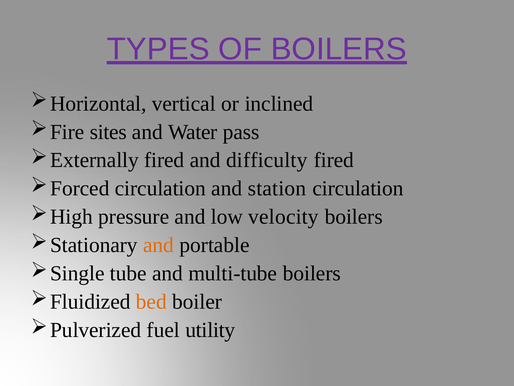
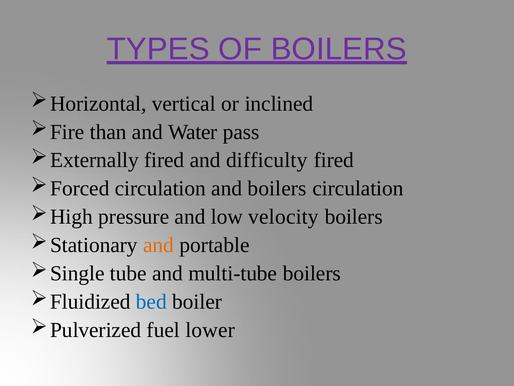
sites: sites -> than (108, 132)
and station: station -> boilers (277, 188)
bed colour: orange -> blue (151, 301)
utility: utility -> lower (210, 330)
